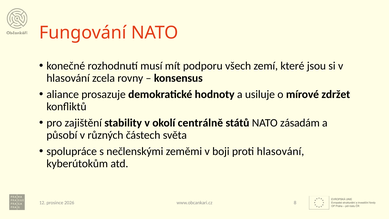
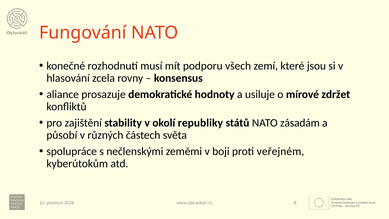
centrálně: centrálně -> republiky (200, 123)
proti hlasování: hlasování -> veřejném (280, 151)
